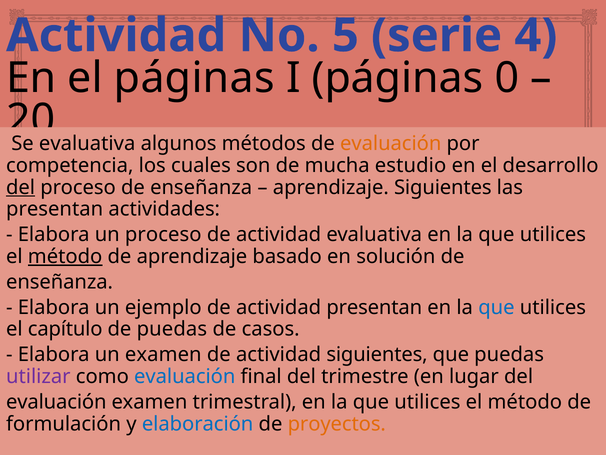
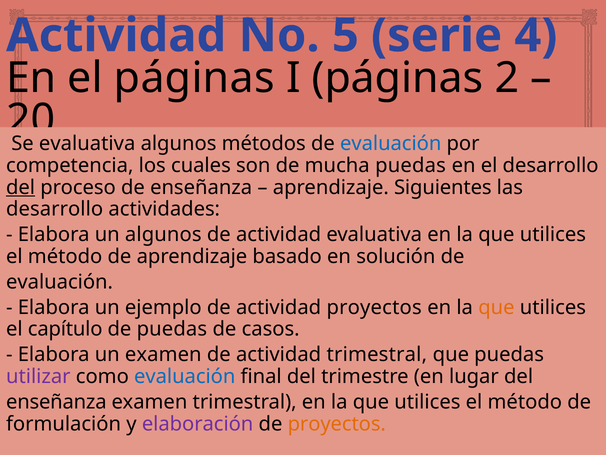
0: 0 -> 2 (507, 78)
evaluación colour: orange -> blue (391, 144)
mucha estudio: estudio -> puedas (411, 165)
presentan: presentan -> desarrollo (55, 209)
un proceso: proceso -> algunos (163, 234)
método underline: present -> none (65, 256)
enseñanza: enseñanza -> evaluación (60, 282)
actividad presentan: presentan -> proyectos (374, 307)
que colour: blue -> orange (496, 307)
actividad siguientes: siguientes -> trimestral (377, 354)
evaluación: evaluación -> enseñanza (56, 402)
elaboración colour: blue -> purple (198, 423)
